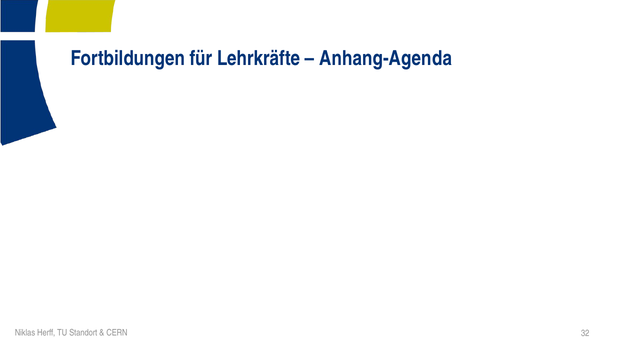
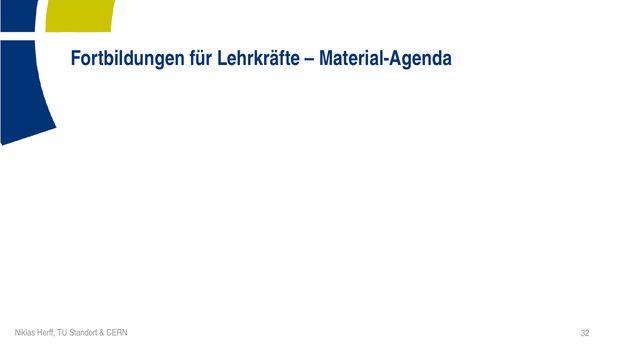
Anhang-Agenda: Anhang-Agenda -> Material-Agenda (386, 58)
